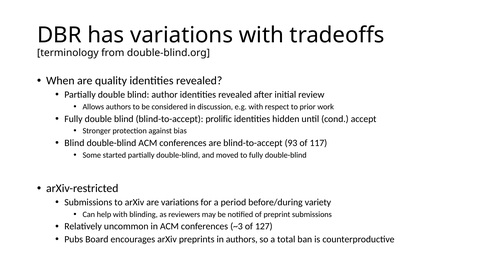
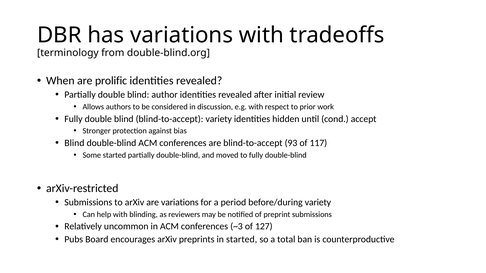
quality: quality -> prolific (111, 81)
blind-to-accept prolific: prolific -> variety (219, 119)
in authors: authors -> started (242, 240)
